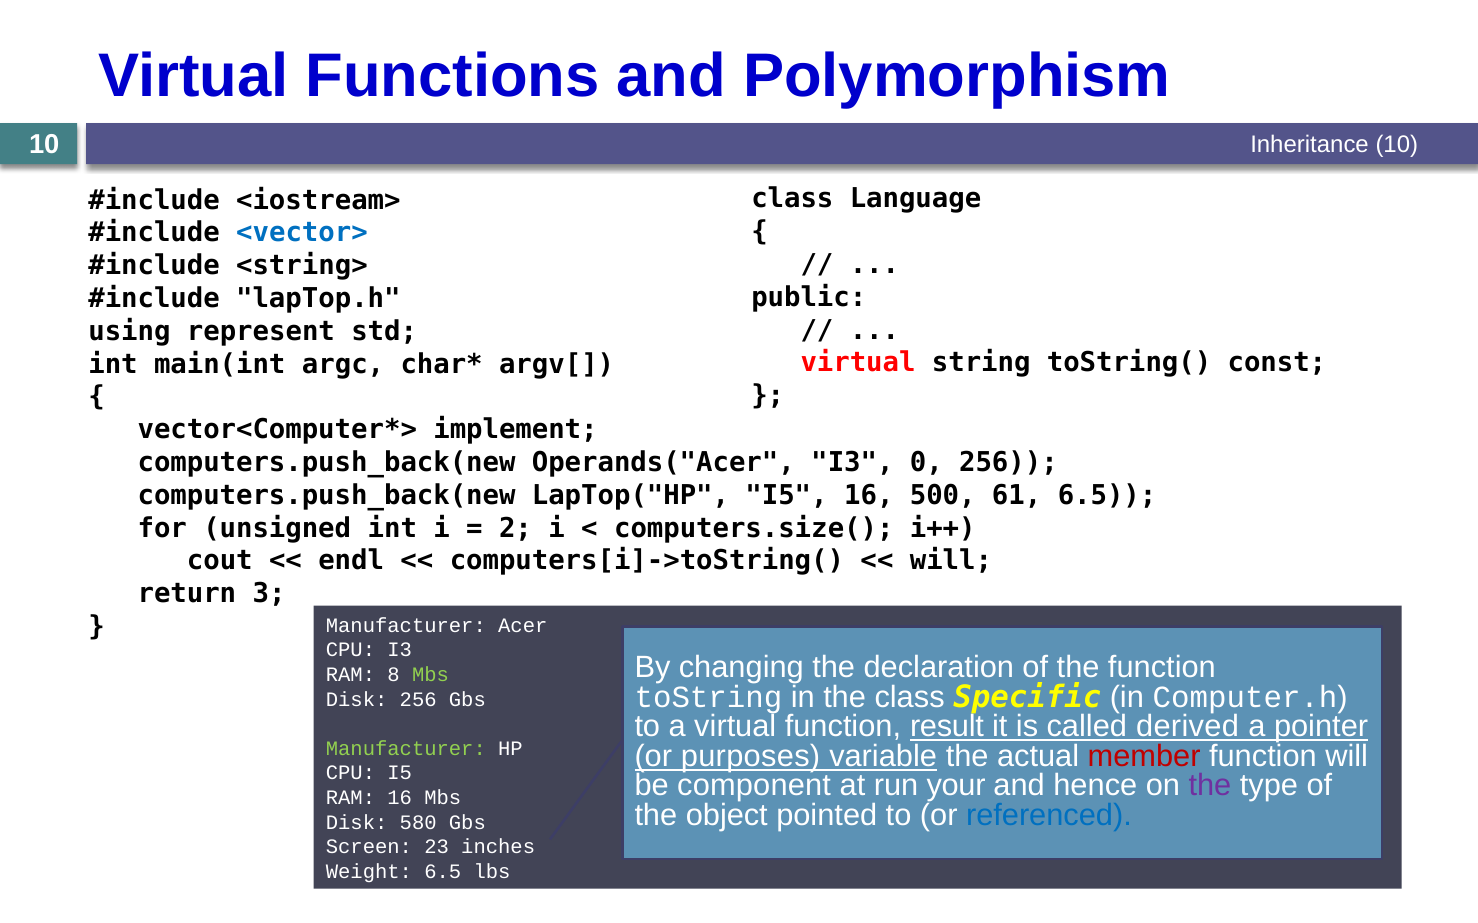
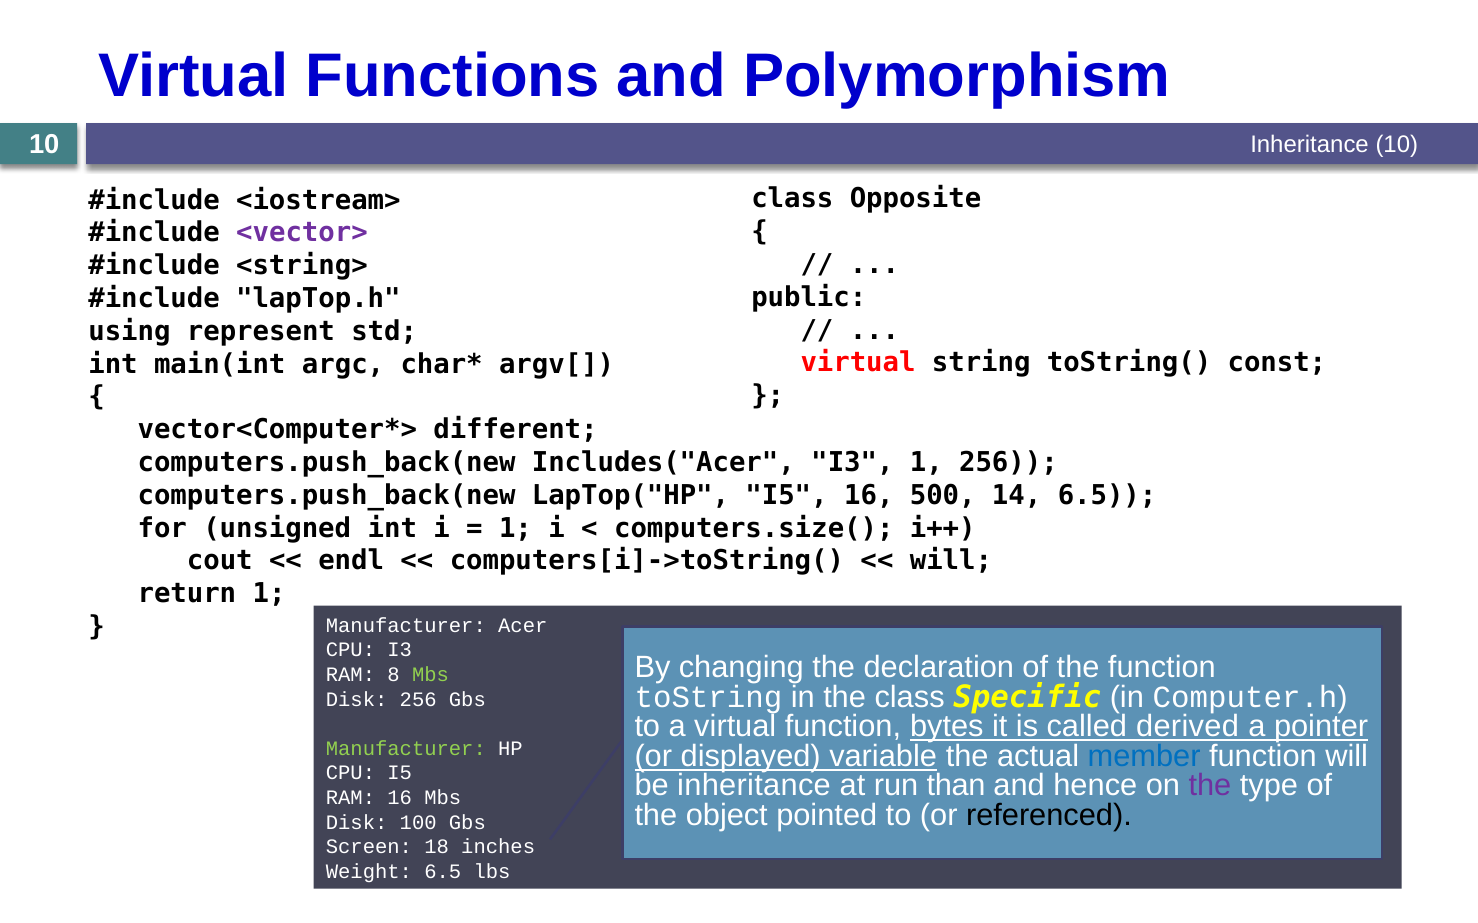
Language: Language -> Opposite (915, 199)
<vector> colour: blue -> purple (302, 233)
implement: implement -> different (515, 430)
Operands("Acer: Operands("Acer -> Includes("Acer (663, 463)
I3 0: 0 -> 1 (926, 463)
61: 61 -> 14 (1017, 496)
2: 2 -> 1 (516, 528)
return 3: 3 -> 1 (269, 594)
result: result -> bytes (947, 727)
purposes: purposes -> displayed (751, 757)
member colour: red -> blue (1144, 757)
be component: component -> inheritance (754, 786)
your: your -> than (956, 786)
referenced colour: blue -> black (1049, 816)
580: 580 -> 100 (418, 823)
23: 23 -> 18 (437, 848)
